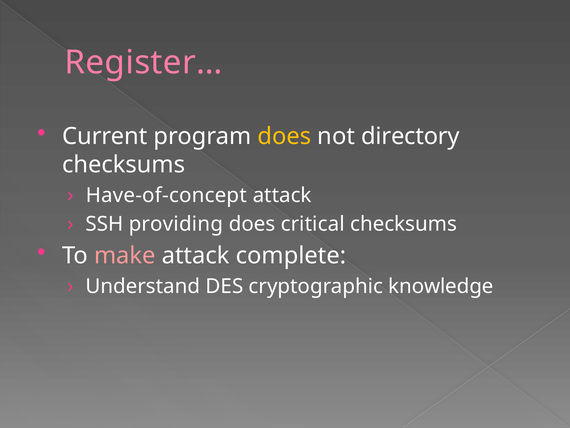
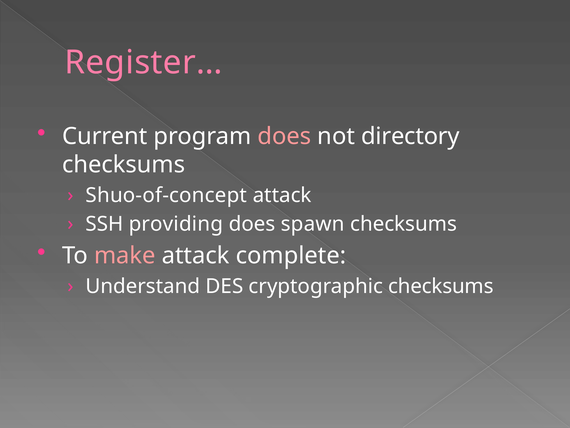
does colour: yellow -> pink (284, 136)
Have-of-concept: Have-of-concept -> Shuo-of-concept (166, 195)
critical: critical -> spawn (313, 224)
cryptographic knowledge: knowledge -> checksums (441, 286)
